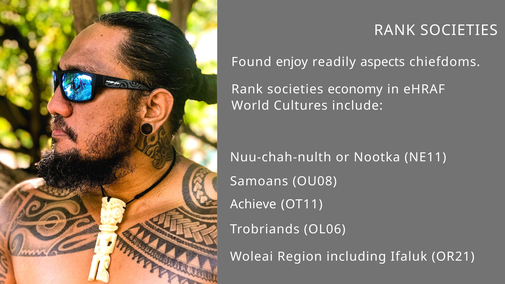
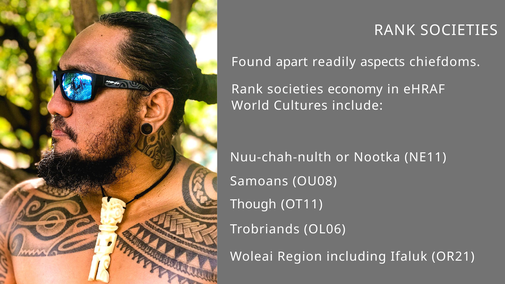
enjoy: enjoy -> apart (292, 62)
Achieve: Achieve -> Though (253, 205)
